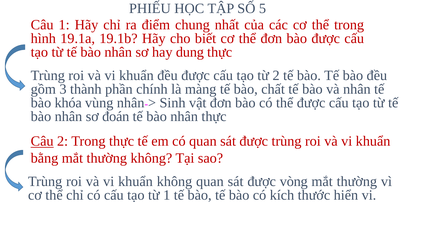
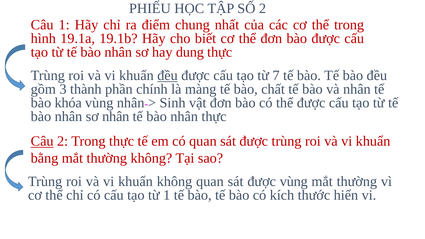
SỐ 5: 5 -> 2 (262, 8)
đều underline: none -> present (168, 76)
từ 2: 2 -> 7 (276, 76)
sơ đoán: đoán -> nhân (116, 116)
được vòng: vòng -> vùng (294, 181)
